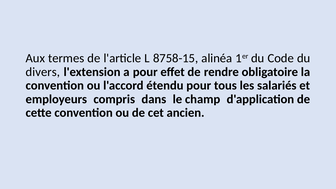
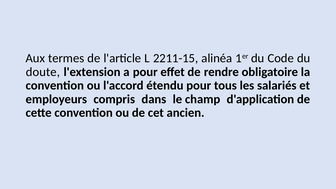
8758-15: 8758-15 -> 2211-15 (176, 58)
divers: divers -> doute (43, 72)
